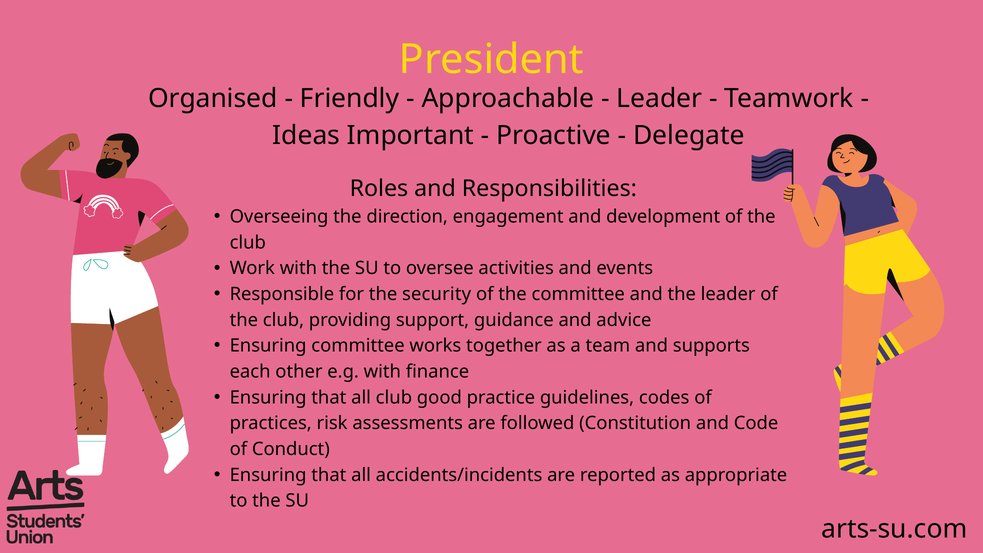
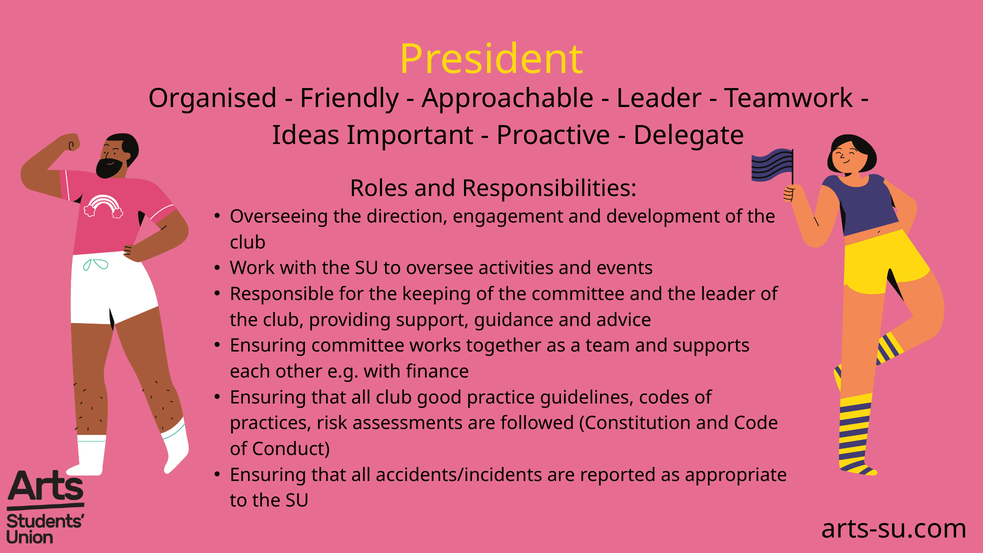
security: security -> keeping (437, 294)
